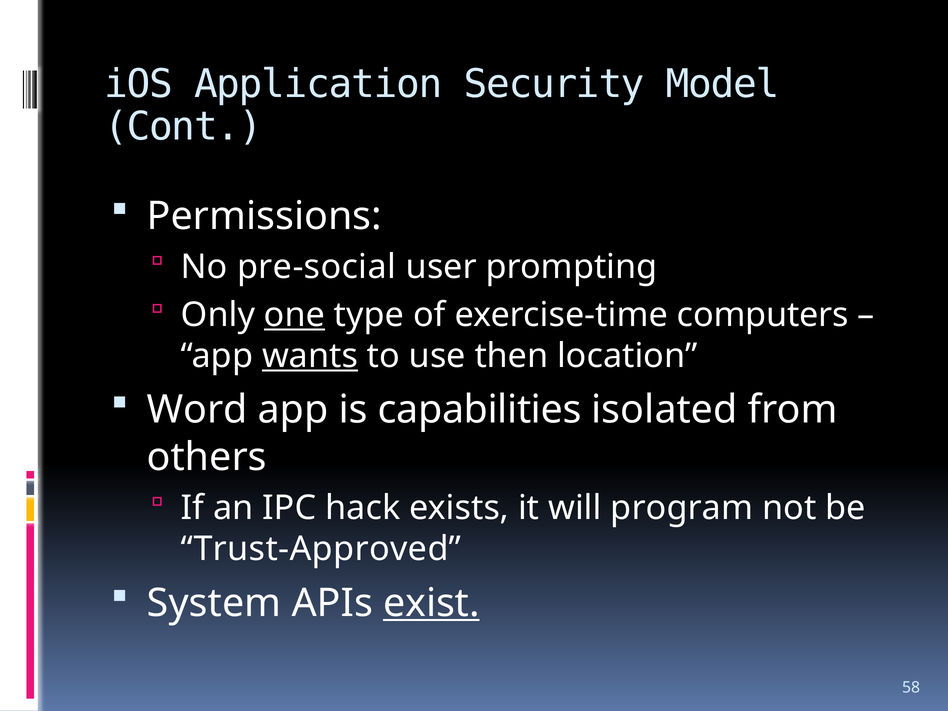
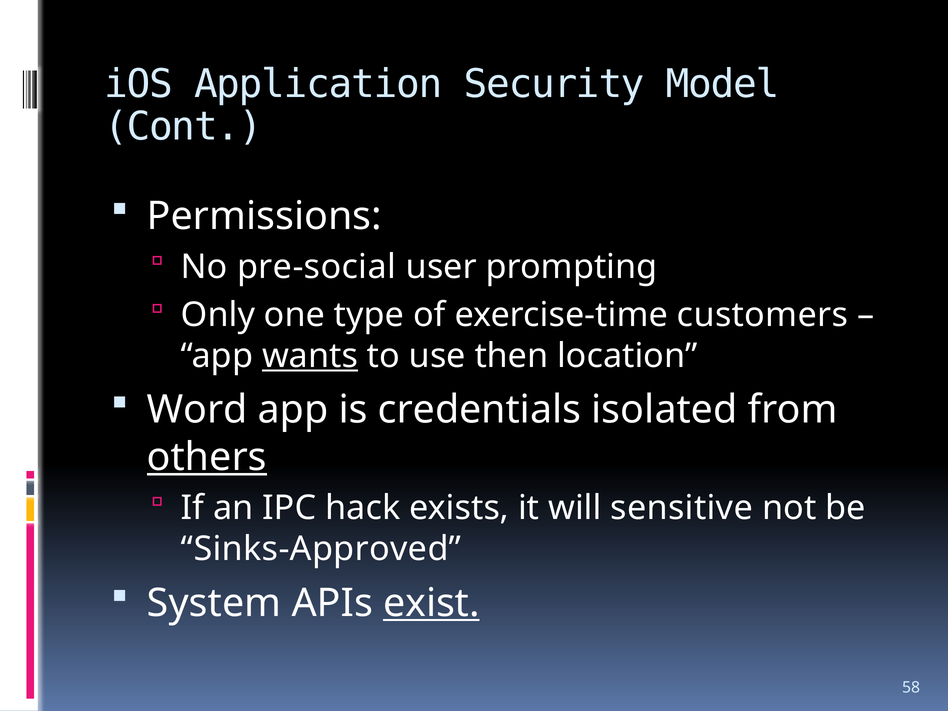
one underline: present -> none (295, 315)
computers: computers -> customers (763, 315)
capabilities: capabilities -> credentials (480, 410)
others underline: none -> present (207, 457)
program: program -> sensitive (682, 508)
Trust-Approved: Trust-Approved -> Sinks-Approved (321, 549)
